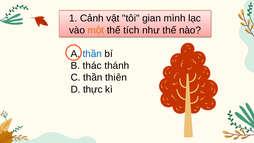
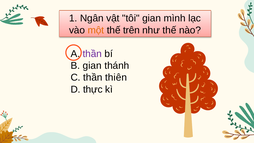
Cảnh: Cảnh -> Ngân (92, 18)
tích: tích -> trên (131, 30)
thần colour: blue -> purple (92, 54)
B thác: thác -> gian (92, 66)
